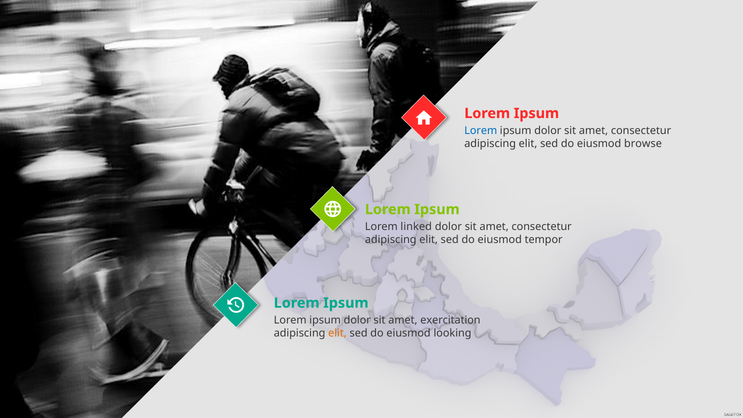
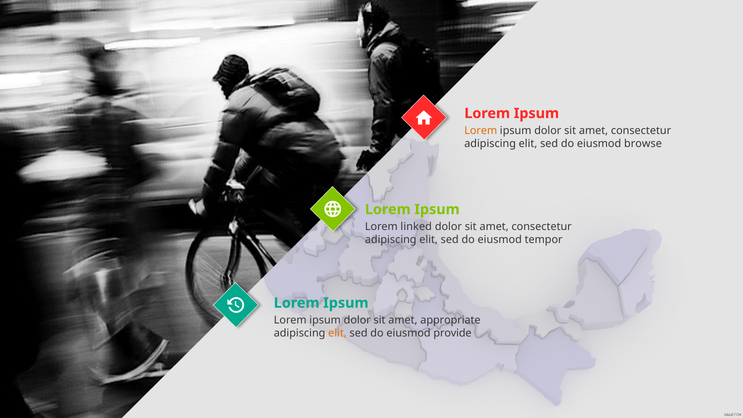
Lorem colour: blue -> orange (481, 130)
exercitation: exercitation -> appropriate (450, 320)
looking: looking -> provide (453, 333)
